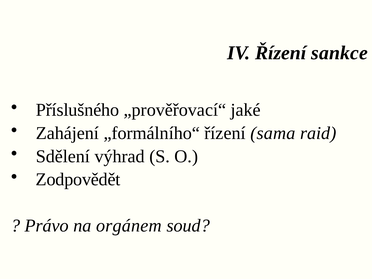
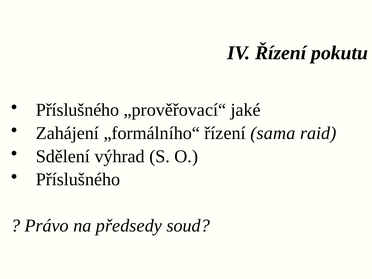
sankce: sankce -> pokutu (340, 53)
Zodpovědět: Zodpovědět -> Příslušného (78, 179)
orgánem: orgánem -> předsedy (129, 226)
